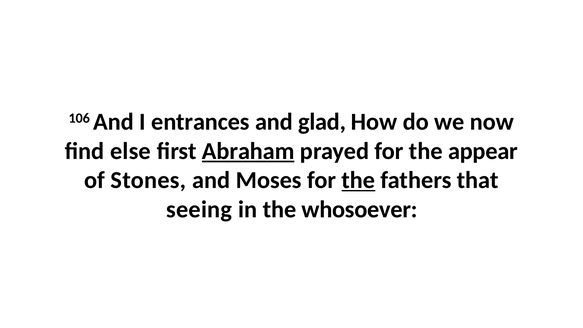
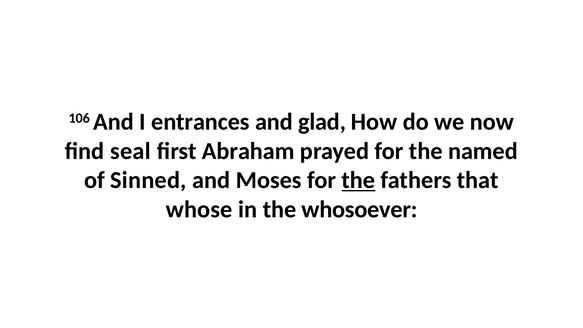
else: else -> seal (130, 151)
Abraham underline: present -> none (248, 151)
appear: appear -> named (483, 151)
Stones: Stones -> Sinned (148, 180)
seeing: seeing -> whose (199, 209)
